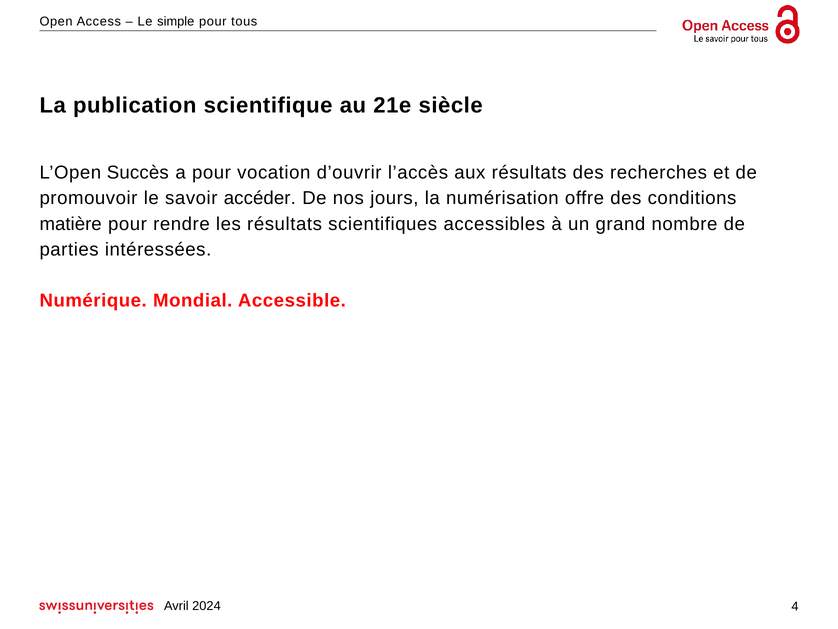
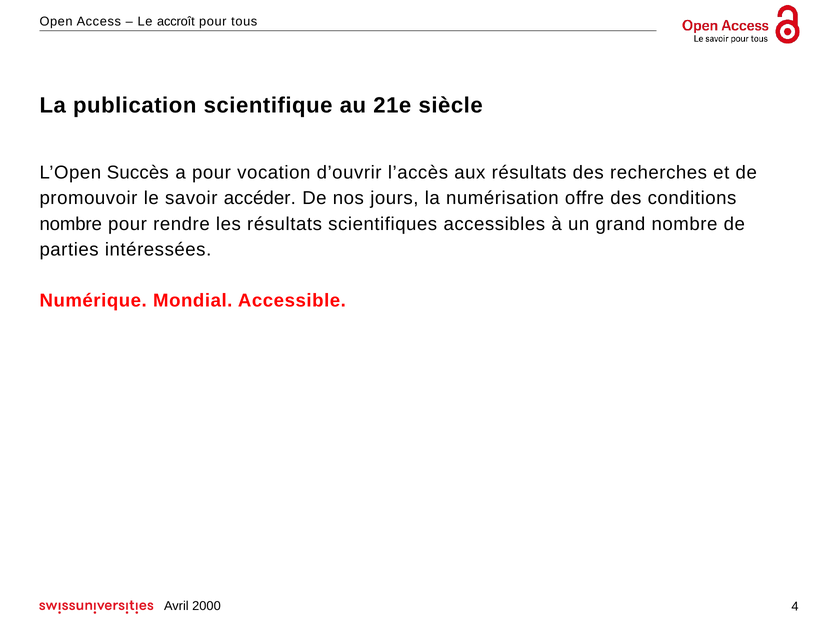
simple: simple -> accroît (176, 22)
matière: matière -> nombre (71, 224)
2024: 2024 -> 2000 (206, 605)
